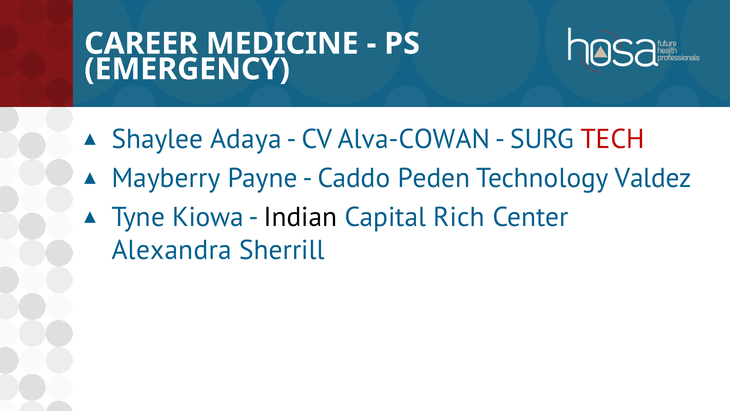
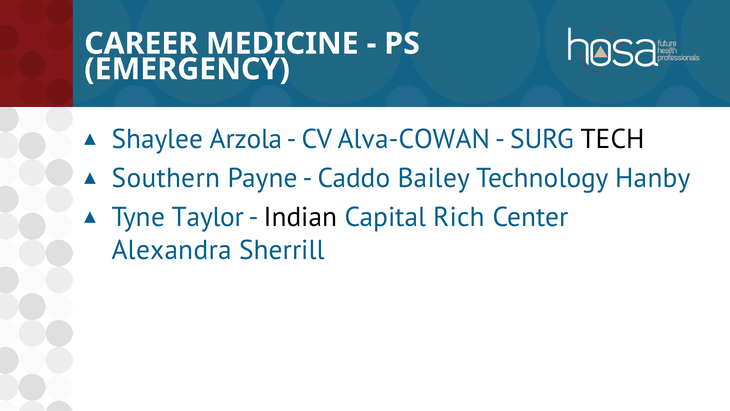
Adaya: Adaya -> Arzola (246, 139)
TECH colour: red -> black (613, 139)
Mayberry: Mayberry -> Southern (166, 178)
Peden: Peden -> Bailey (434, 178)
Valdez: Valdez -> Hanby (653, 178)
Kiowa: Kiowa -> Taylor (208, 217)
